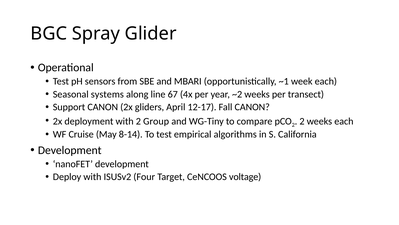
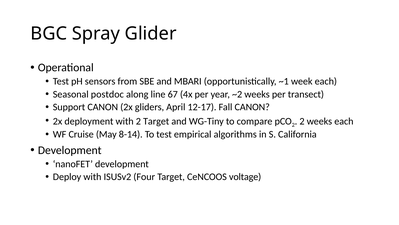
systems: systems -> postdoc (107, 94)
2 Group: Group -> Target (156, 121)
